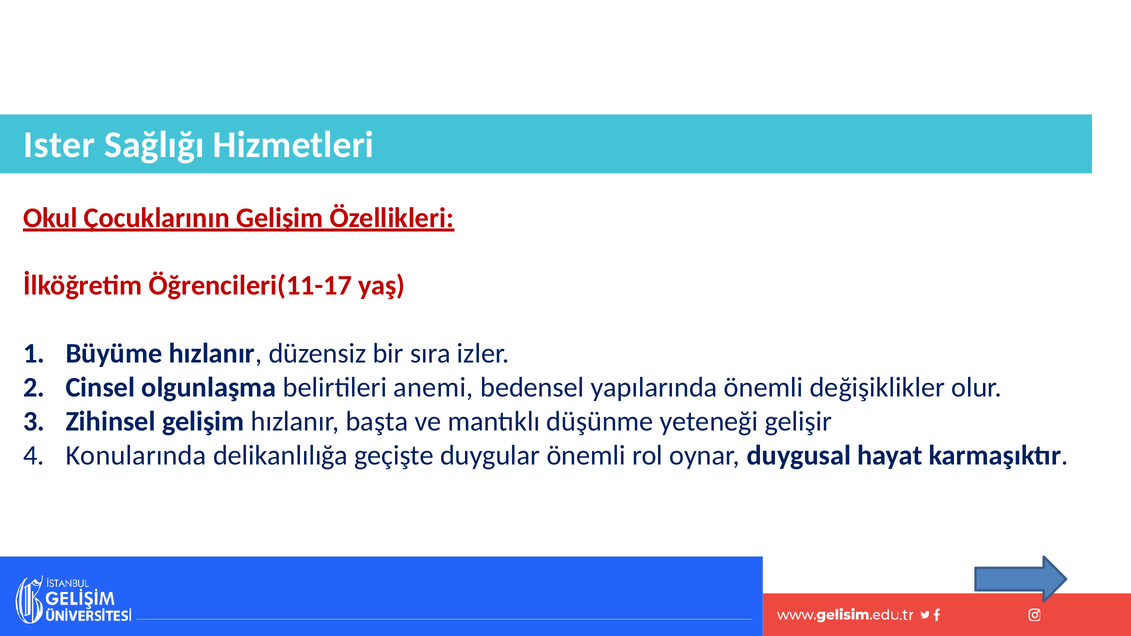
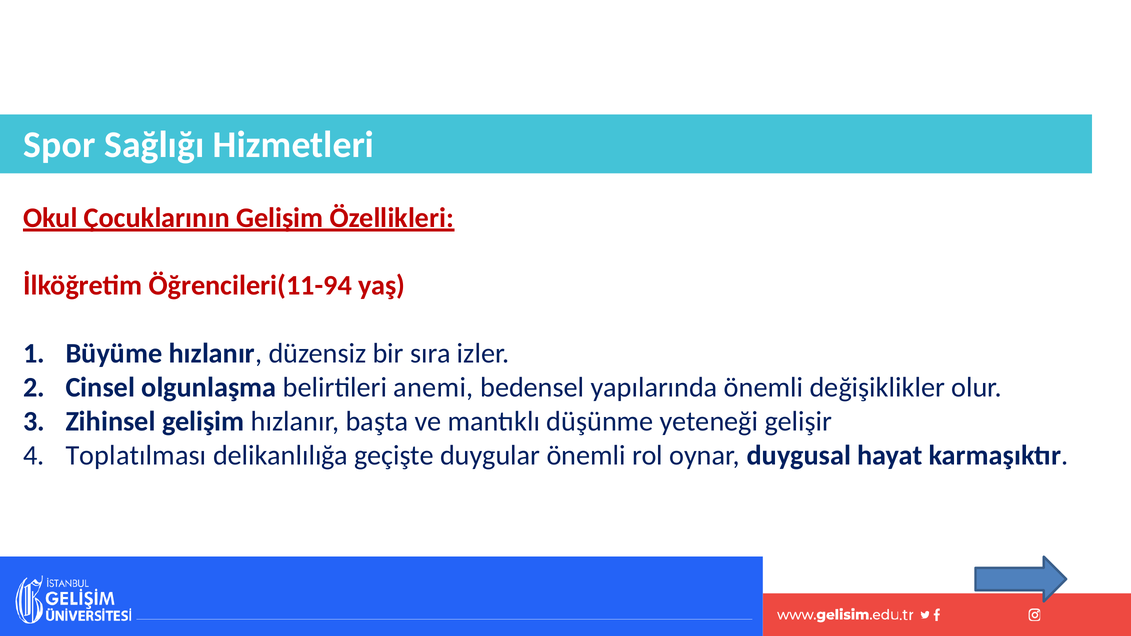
Ister: Ister -> Spor (59, 145)
Öğrencileri(11-17: Öğrencileri(11-17 -> Öğrencileri(11-94 (250, 286)
Konularında: Konularında -> Toplatılması (136, 455)
